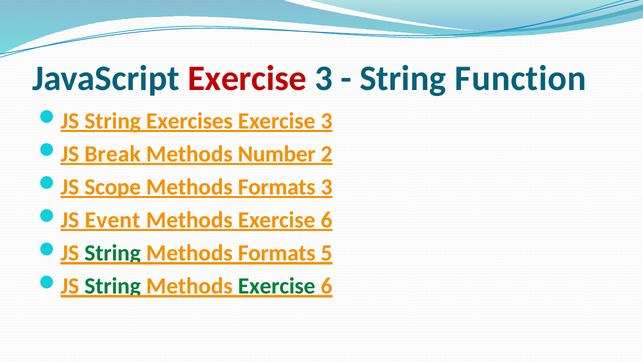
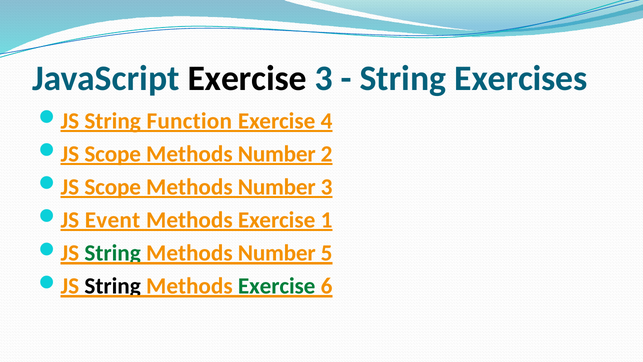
Exercise colour: red -> black (247, 78)
Function: Function -> Exercises (521, 78)
Exercises: Exercises -> Function (189, 121)
3: 3 -> 4 (327, 121)
Break: Break -> Scope (113, 154)
Formats: Formats -> Number (277, 187)
6: 6 -> 1 (327, 220)
Formats: Formats -> Number (277, 253)
String colour: green -> black (113, 286)
